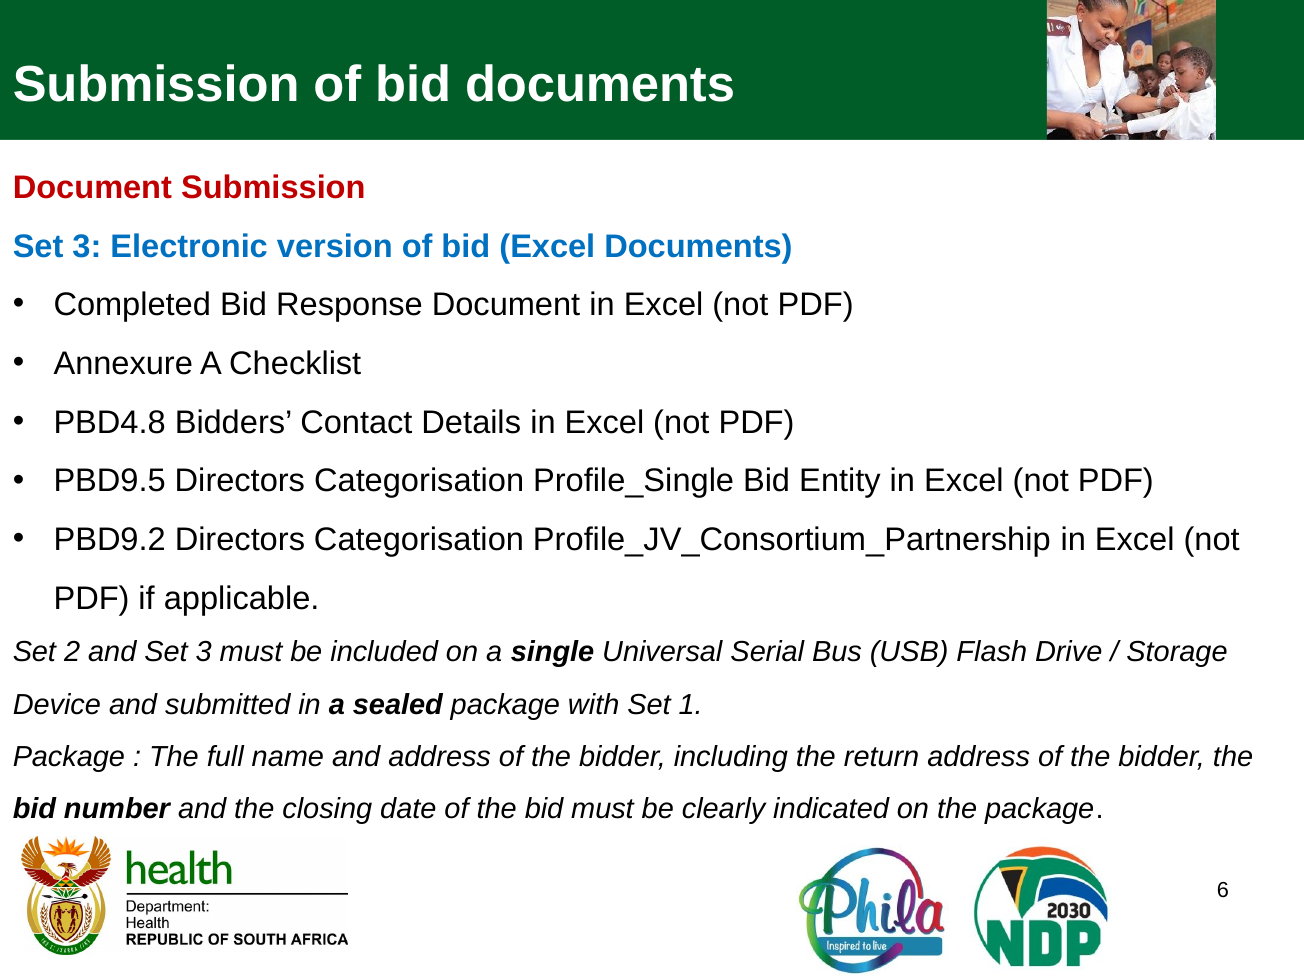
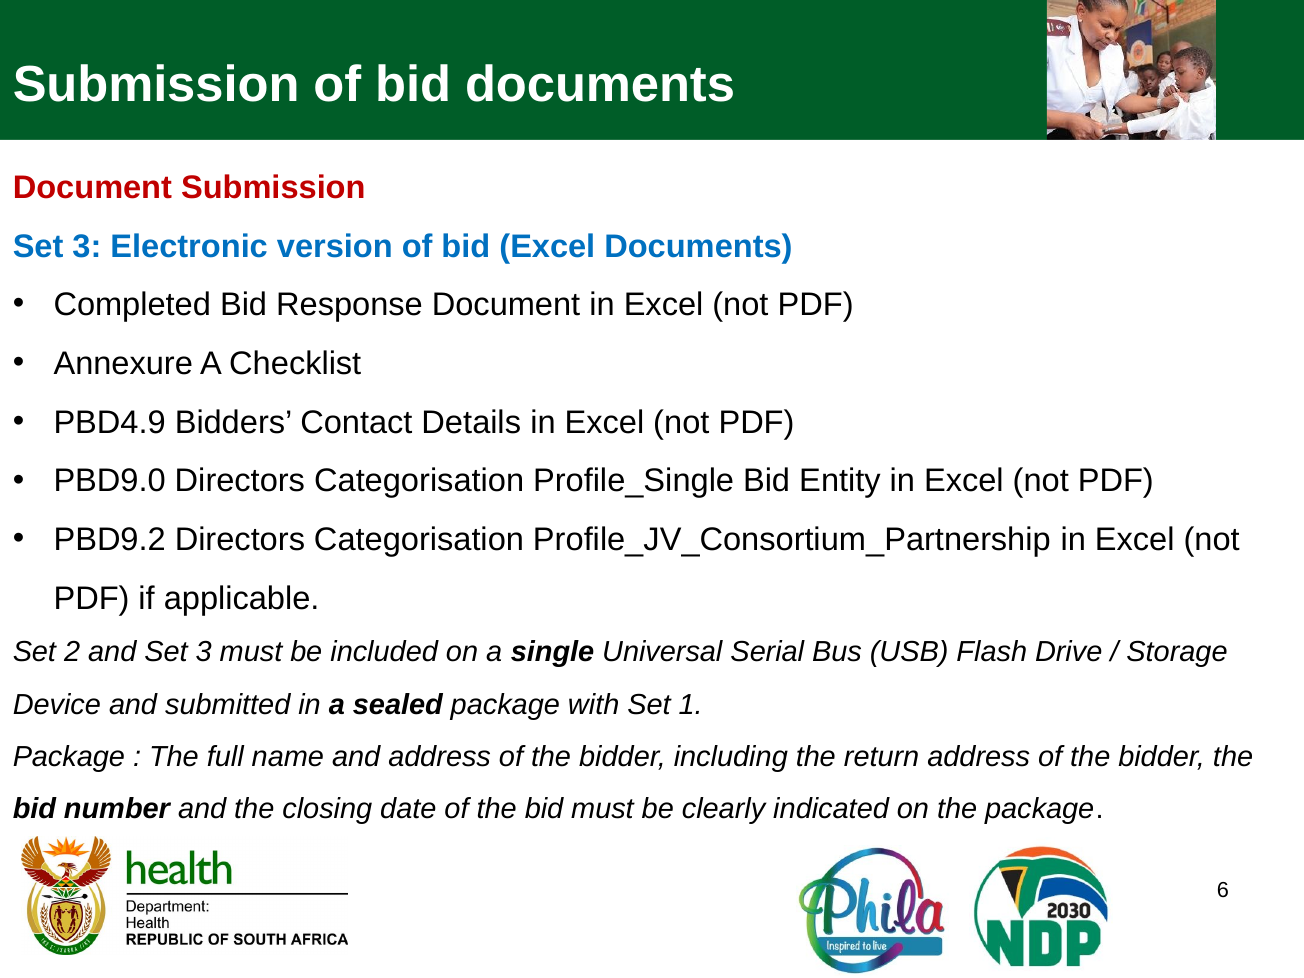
PBD4.8: PBD4.8 -> PBD4.9 (110, 422)
PBD9.5: PBD9.5 -> PBD9.0 (110, 481)
